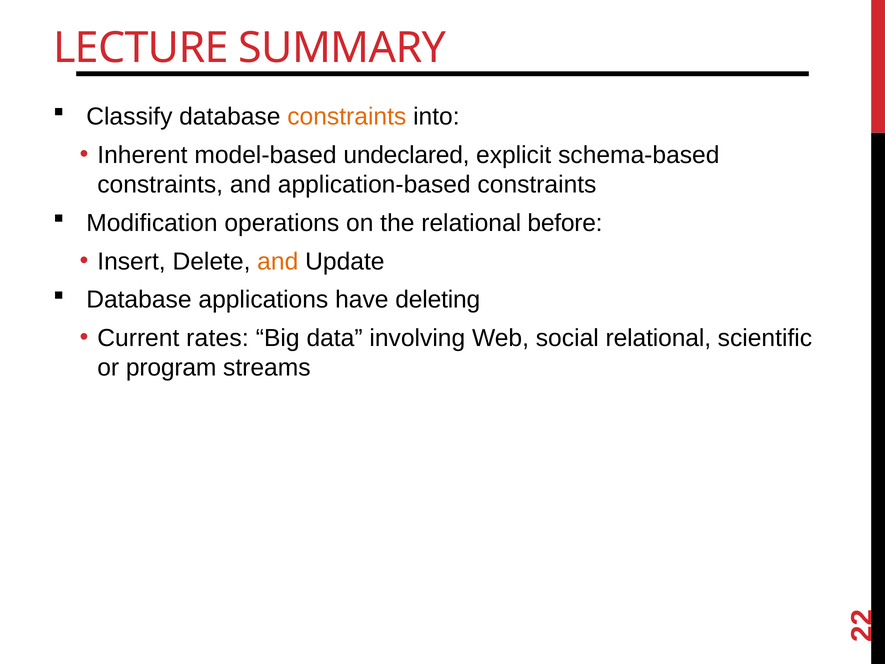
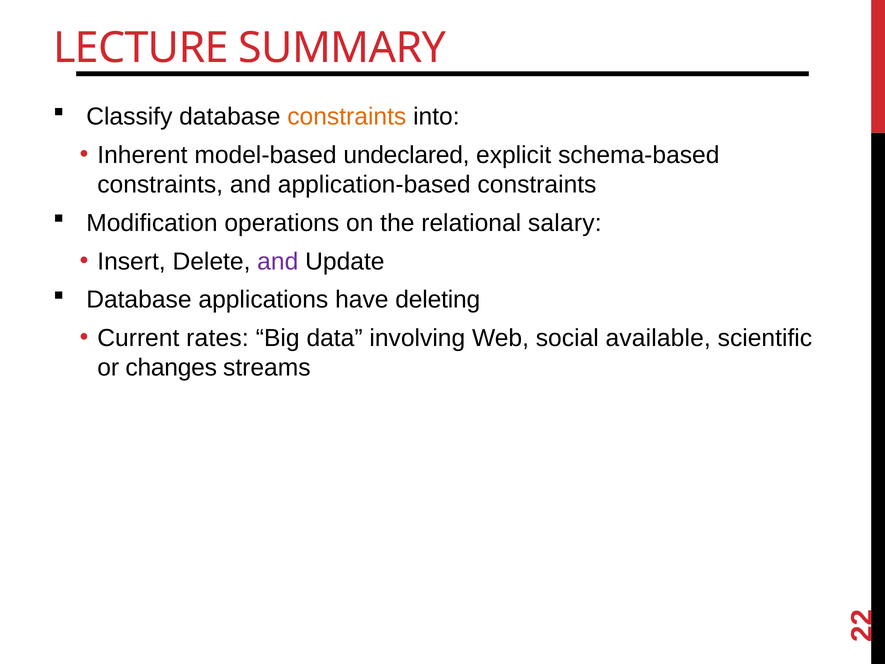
before: before -> salary (565, 223)
and colour: orange -> purple (278, 261)
social relational: relational -> available (658, 338)
program: program -> changes (171, 368)
